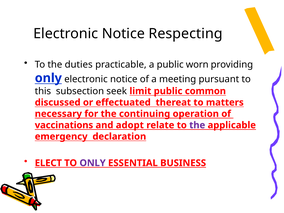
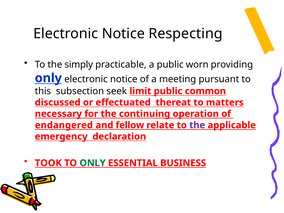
duties: duties -> simply (79, 65)
vaccinations: vaccinations -> endangered (64, 125)
adopt: adopt -> fellow (130, 125)
ELECT: ELECT -> TOOK (48, 163)
ONLY colour: purple -> green (93, 163)
